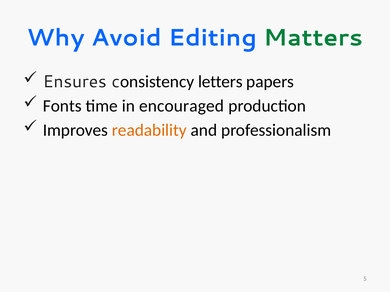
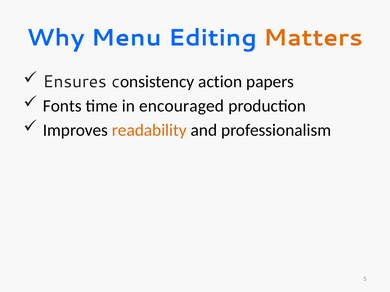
Avoid: Avoid -> Menu (126, 38)
Matters colour: green -> orange (313, 38)
letters: letters -> action (220, 82)
